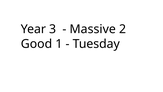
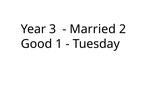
Massive: Massive -> Married (93, 29)
